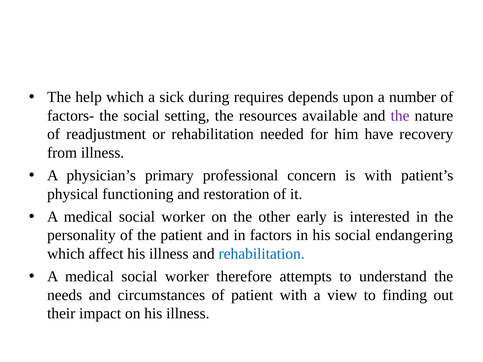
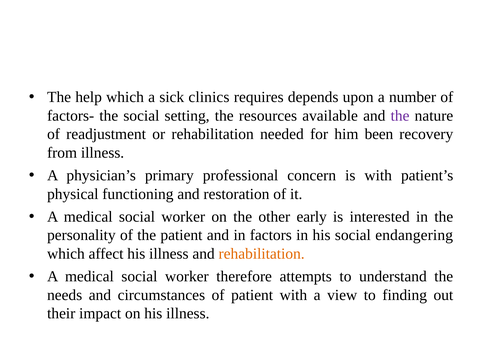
during: during -> clinics (209, 97)
have: have -> been (379, 134)
rehabilitation colour: blue -> orange (262, 254)
